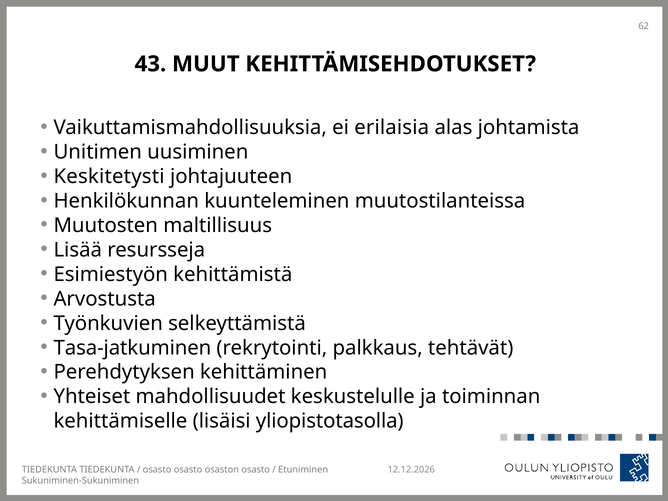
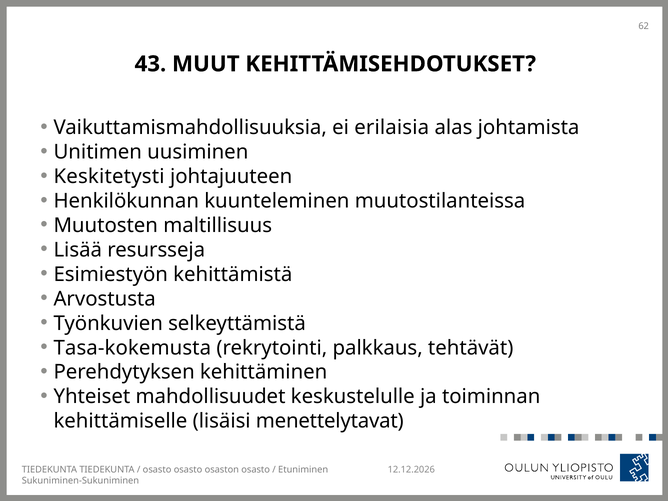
Tasa-jatkuminen: Tasa-jatkuminen -> Tasa-kokemusta (132, 348)
yliopistotasolla: yliopistotasolla -> menettelytavat (330, 421)
